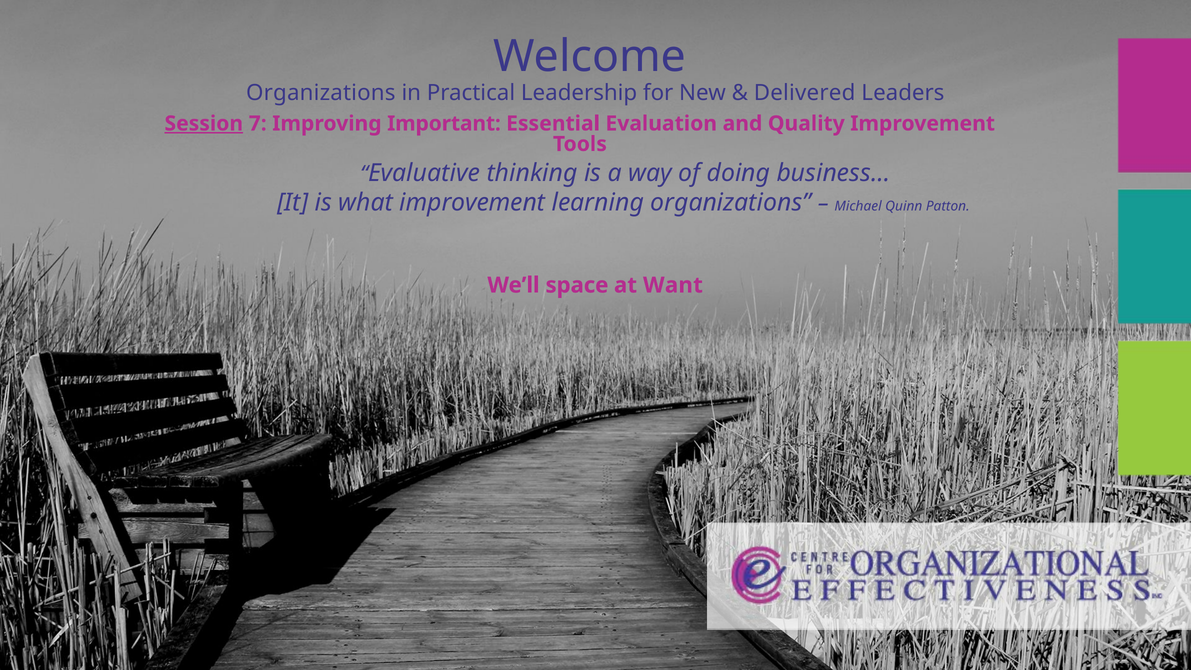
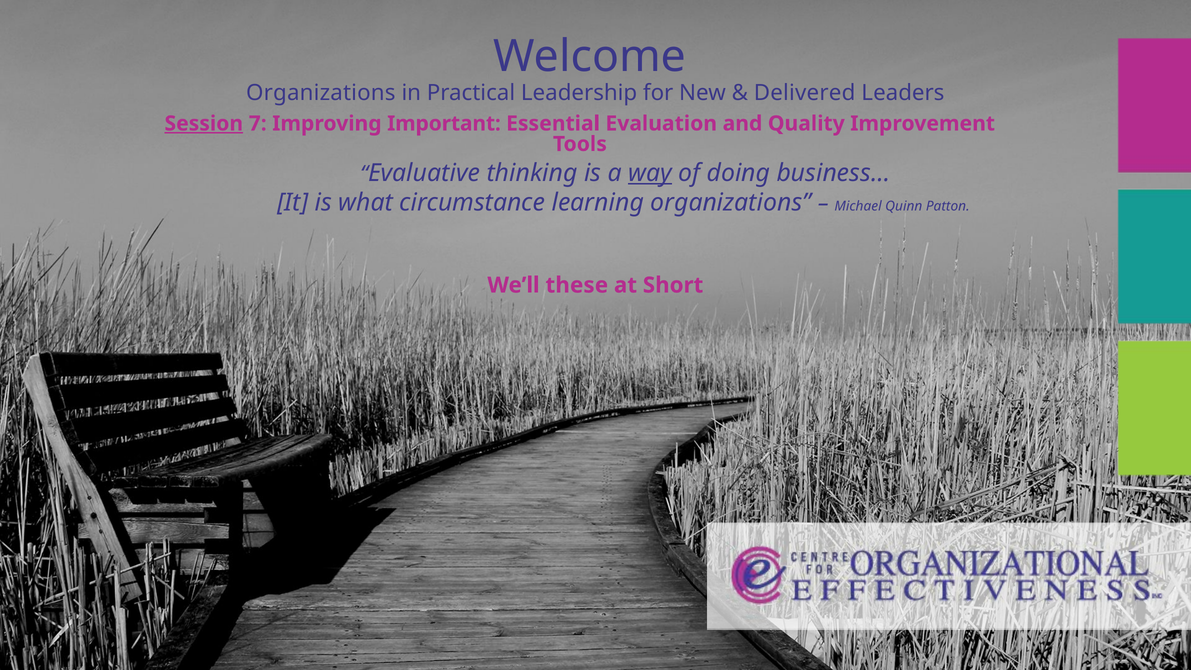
way underline: none -> present (650, 173)
what improvement: improvement -> circumstance (472, 203)
space: space -> these (577, 285)
Want: Want -> Short (673, 285)
